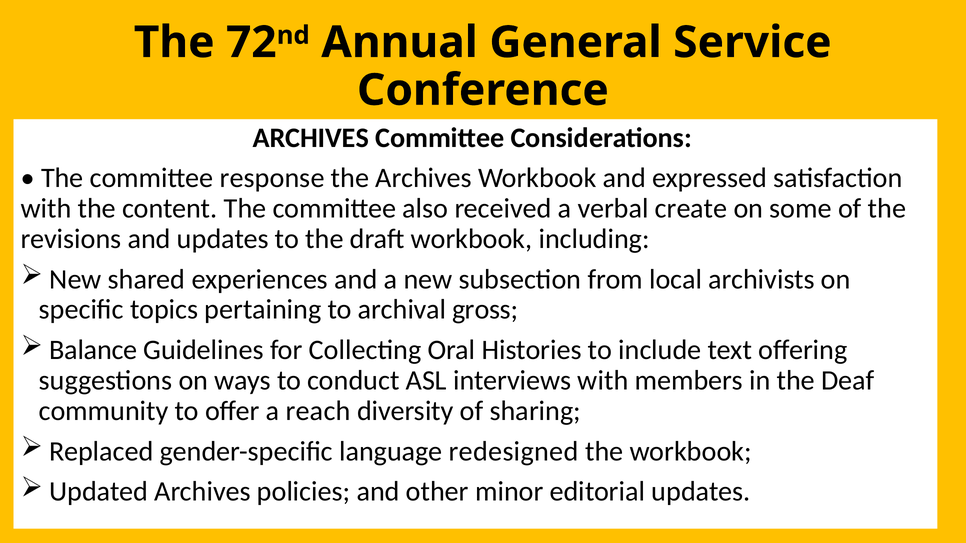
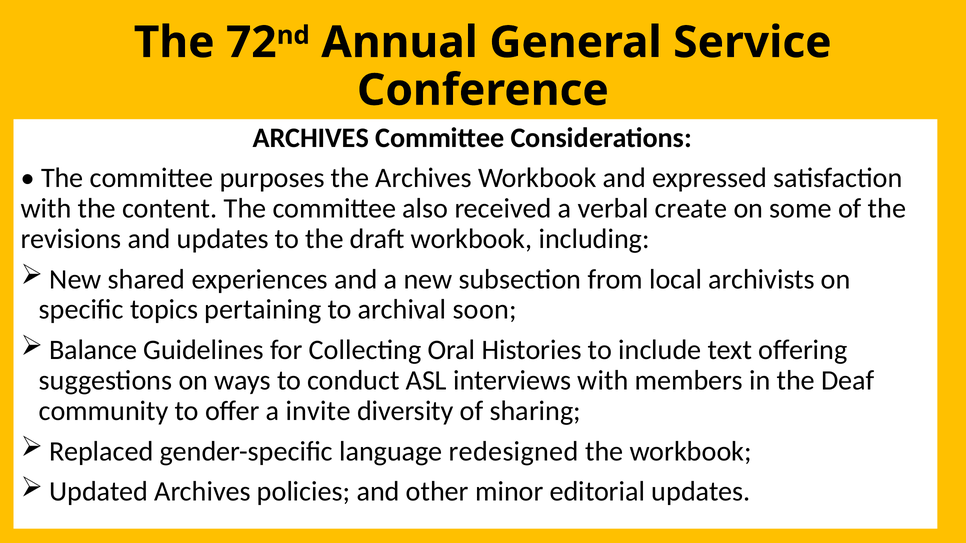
response: response -> purposes (272, 178)
gross: gross -> soon (485, 310)
reach: reach -> invite (318, 411)
